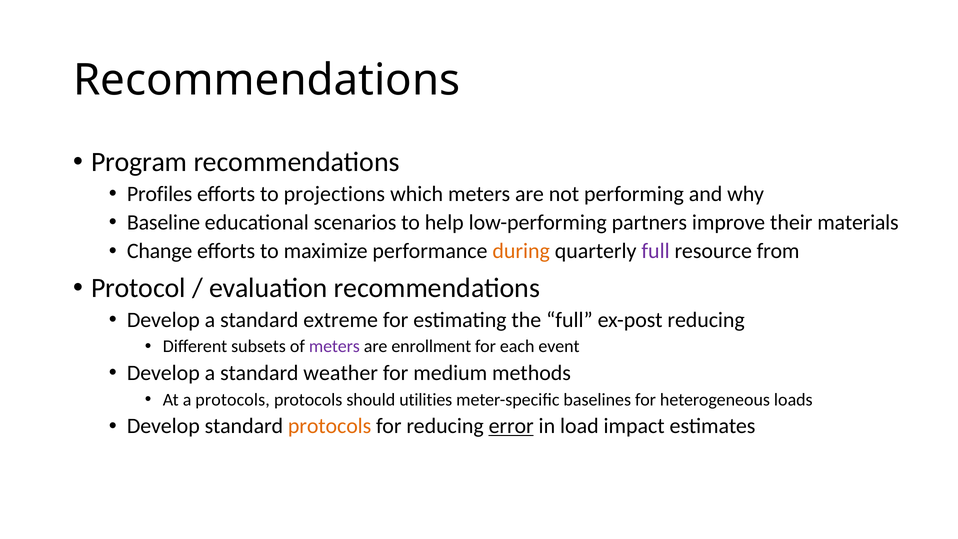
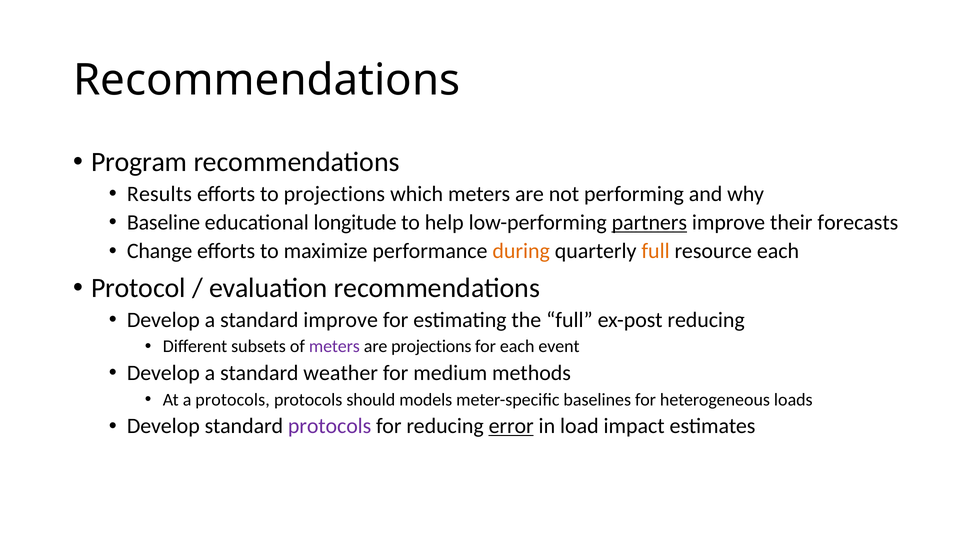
Profiles: Profiles -> Results (159, 194)
scenarios: scenarios -> longitude (355, 223)
partners underline: none -> present (649, 223)
materials: materials -> forecasts (858, 223)
full colour: purple -> orange (656, 251)
resource from: from -> each (778, 251)
standard extreme: extreme -> improve (341, 320)
are enrollment: enrollment -> projections (431, 346)
utilities: utilities -> models (426, 400)
protocols colour: orange -> purple (330, 426)
